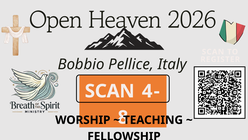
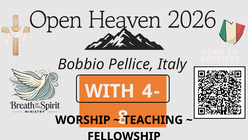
SCAN: SCAN -> WITH (110, 91)
